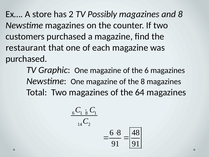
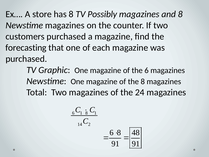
has 2: 2 -> 8 (71, 14)
restaurant: restaurant -> forecasting (26, 48)
64: 64 -> 24 (140, 92)
